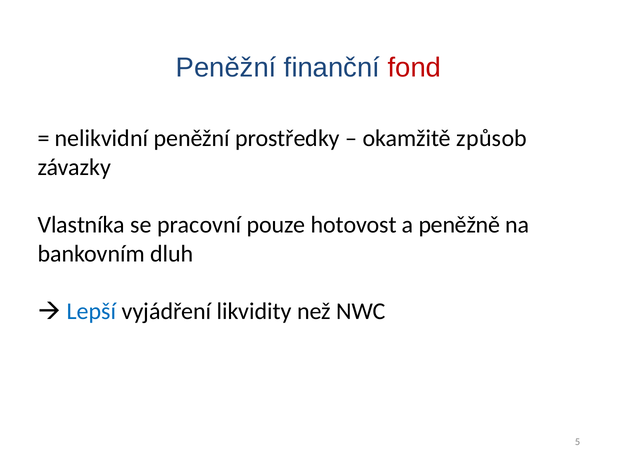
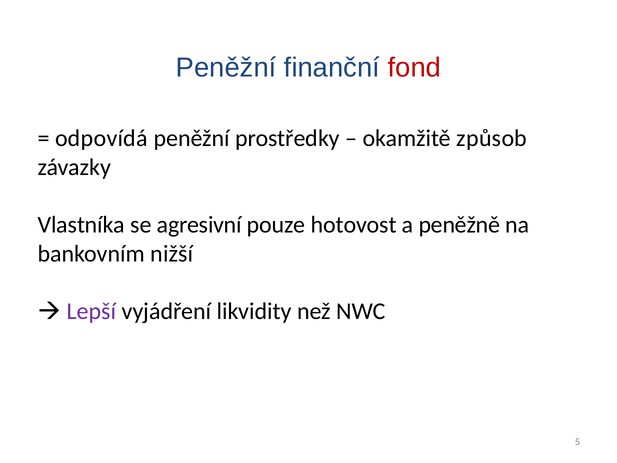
nelikvidní: nelikvidní -> odpovídá (101, 138)
pracovní: pracovní -> agresivní (199, 225)
dluh: dluh -> nižší (172, 254)
Lepší colour: blue -> purple (92, 311)
